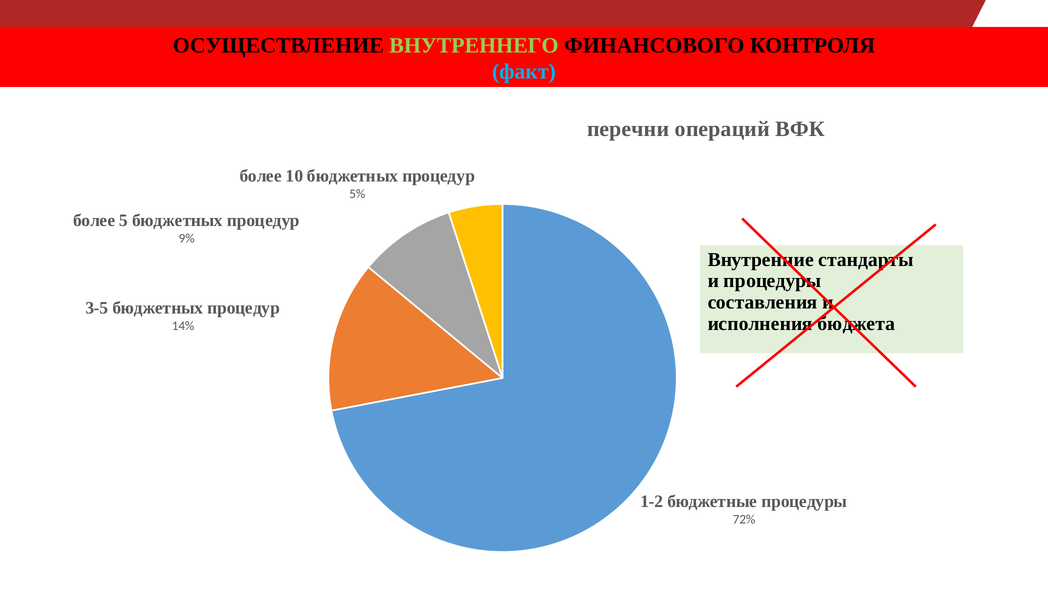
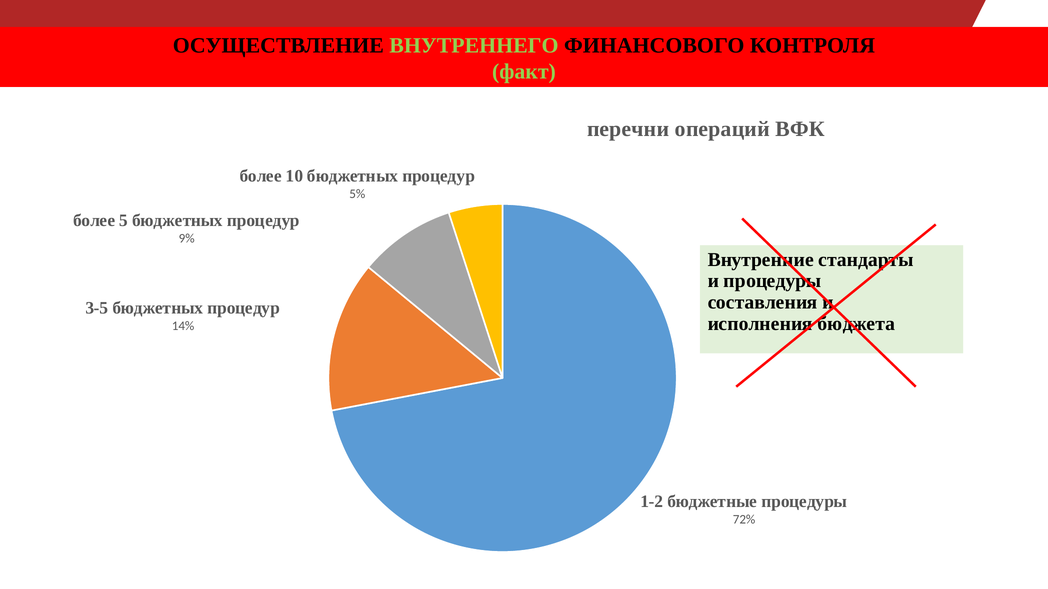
факт colour: light blue -> light green (524, 72)
